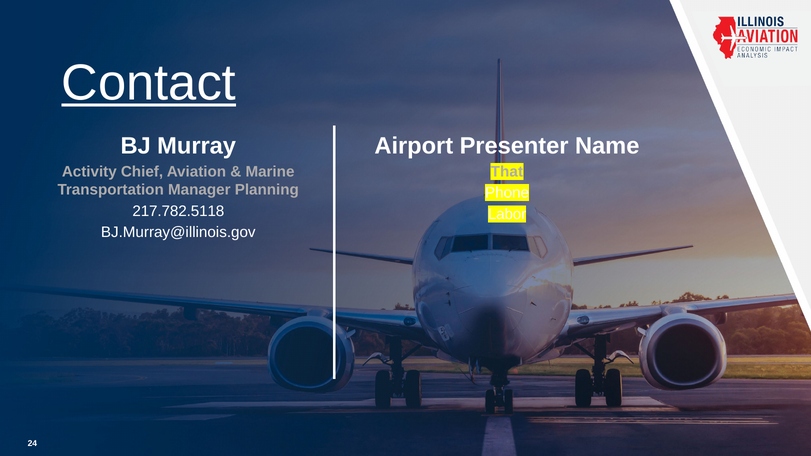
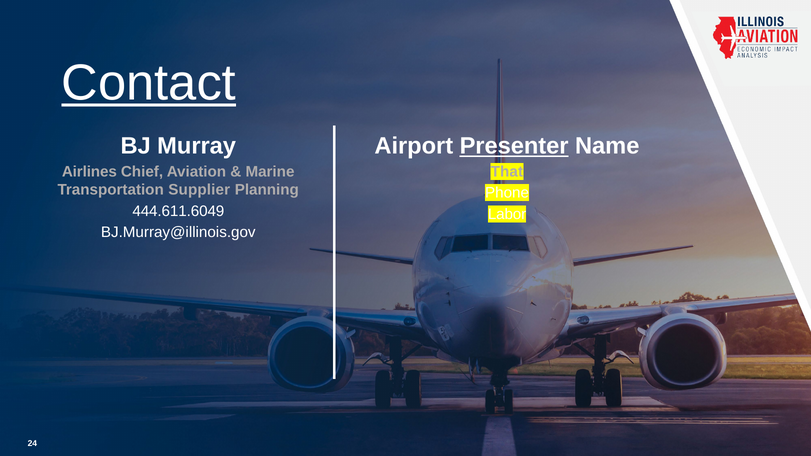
Presenter underline: none -> present (514, 146)
Activity: Activity -> Airlines (89, 172)
Manager: Manager -> Supplier (199, 190)
217.782.5118: 217.782.5118 -> 444.611.6049 (178, 211)
